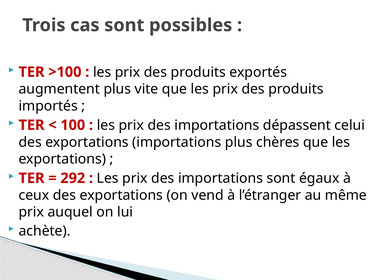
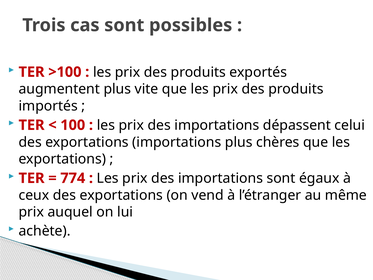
292: 292 -> 774 (73, 178)
